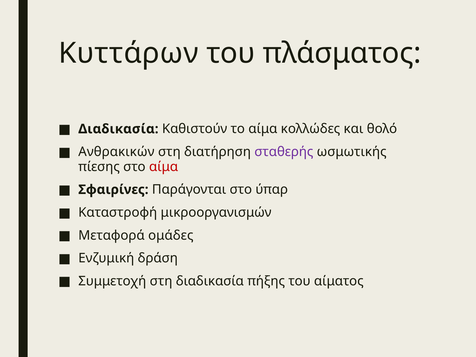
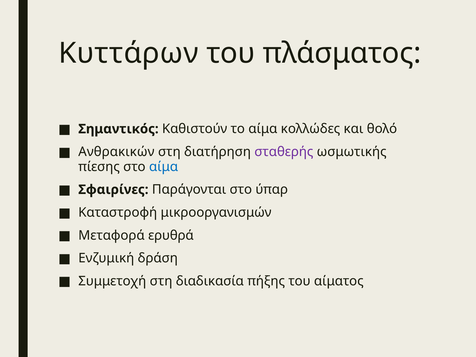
Διαδικασία: Διαδικασία -> Σημαντικός (118, 129)
αίμα colour: red -> blue (164, 167)
ομάδες: ομάδες -> ερυθρά (171, 235)
